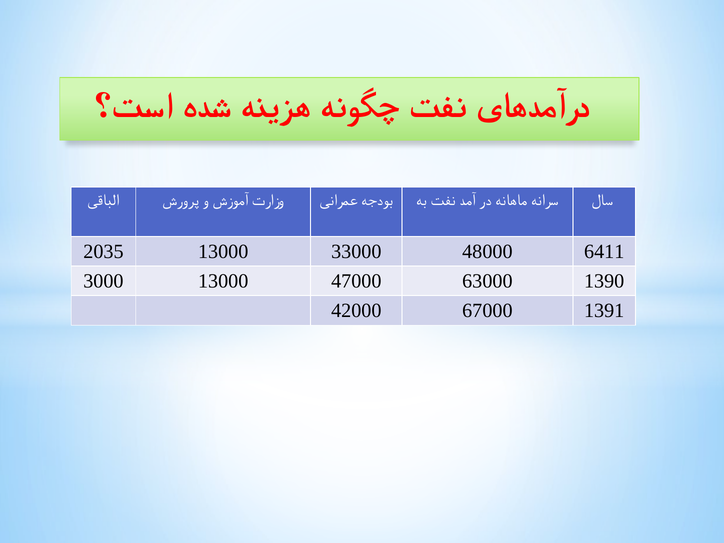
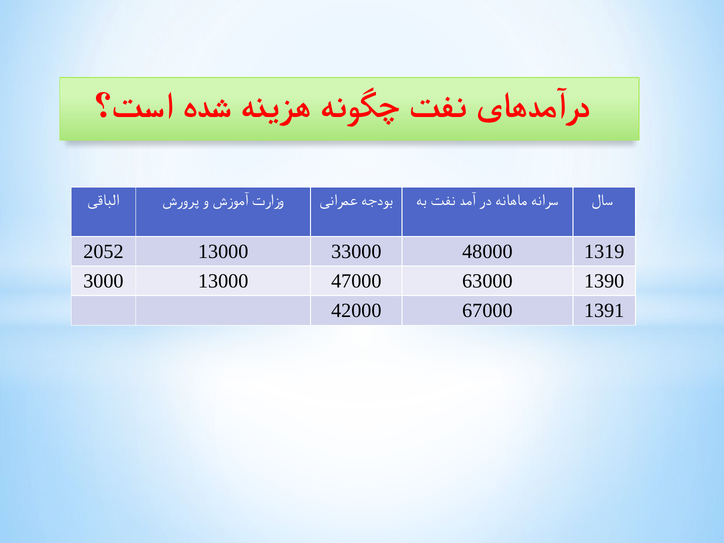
2035: 2035 -> 2052 (103, 251)
6411: 6411 -> 1319 (604, 251)
